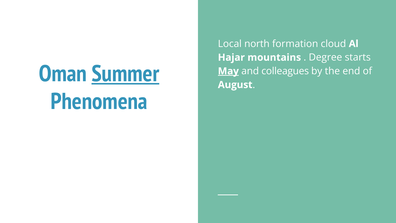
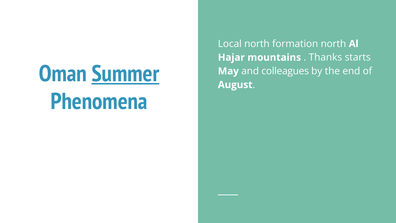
formation cloud: cloud -> north (333, 44)
Degree: Degree -> Thanks (325, 57)
May underline: present -> none (228, 71)
